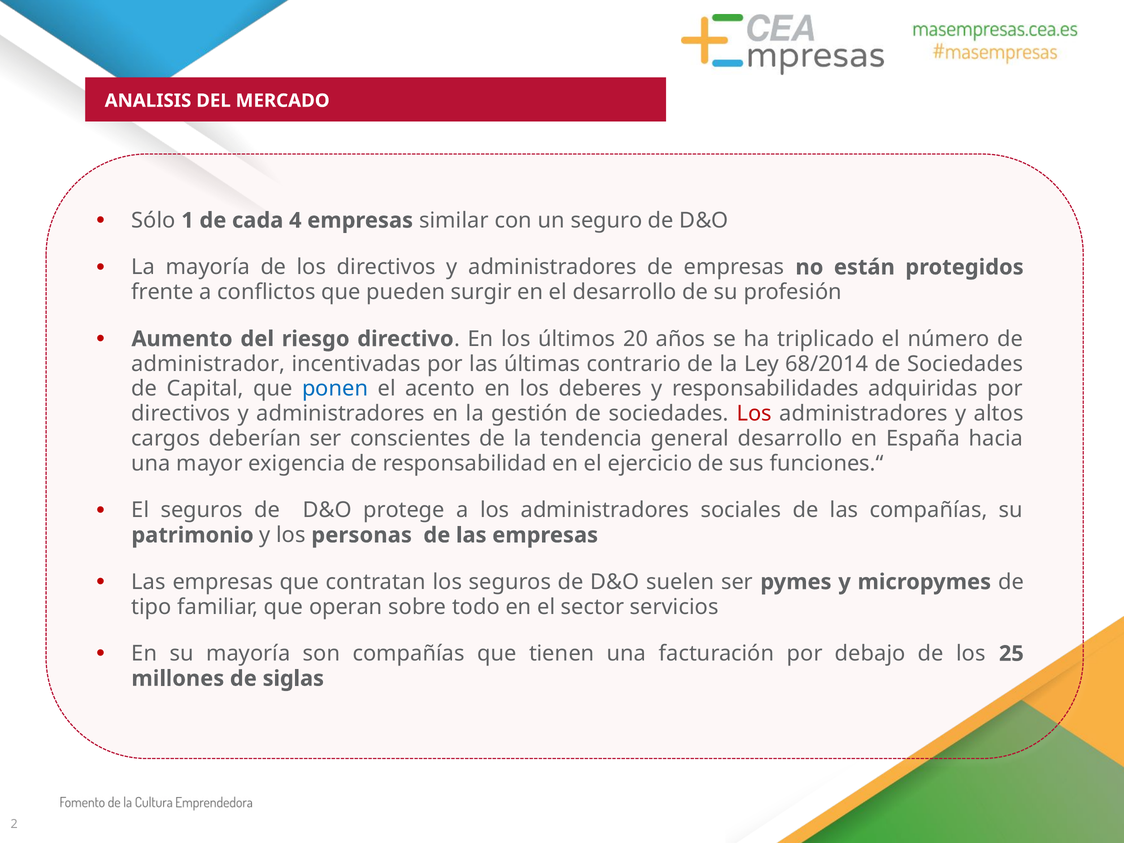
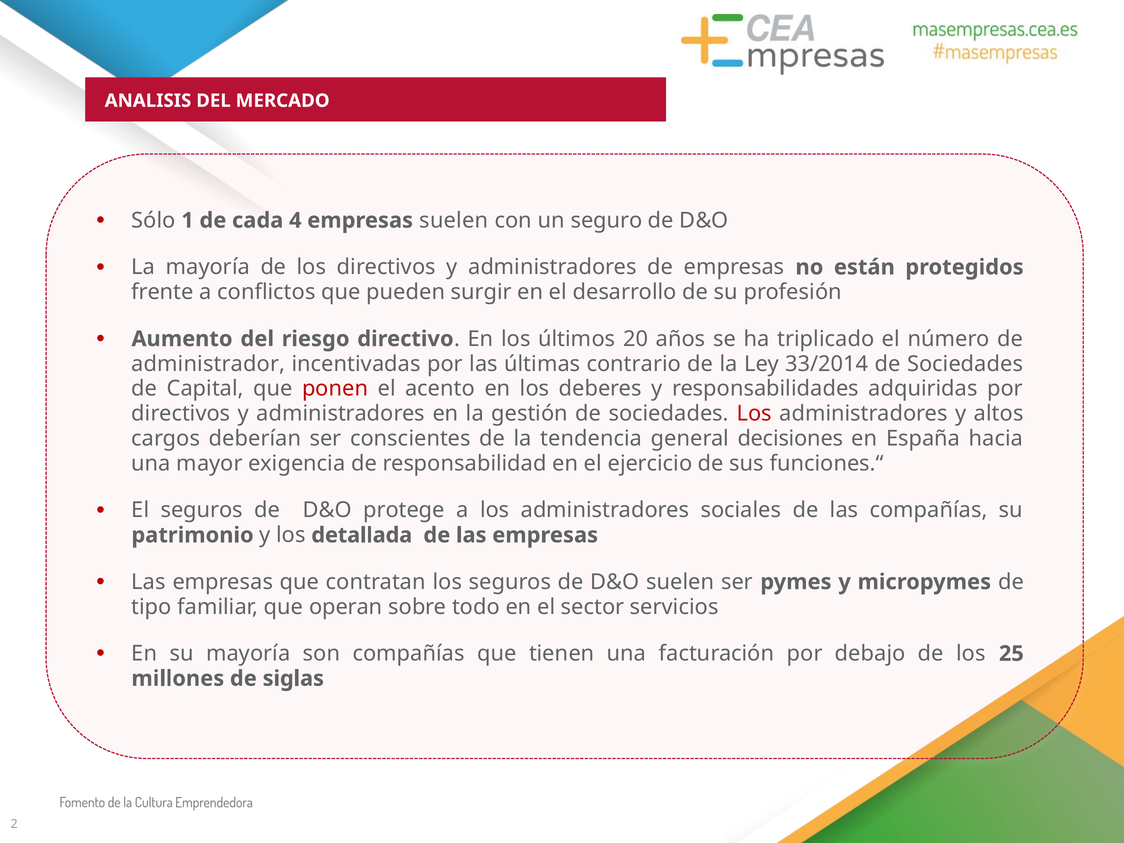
empresas similar: similar -> suelen (454, 220)
68/2014: 68/2014 -> 33/2014 (827, 364)
ponen colour: blue -> red (335, 389)
general desarrollo: desarrollo -> decisiones (790, 439)
personas: personas -> detallada (362, 535)
